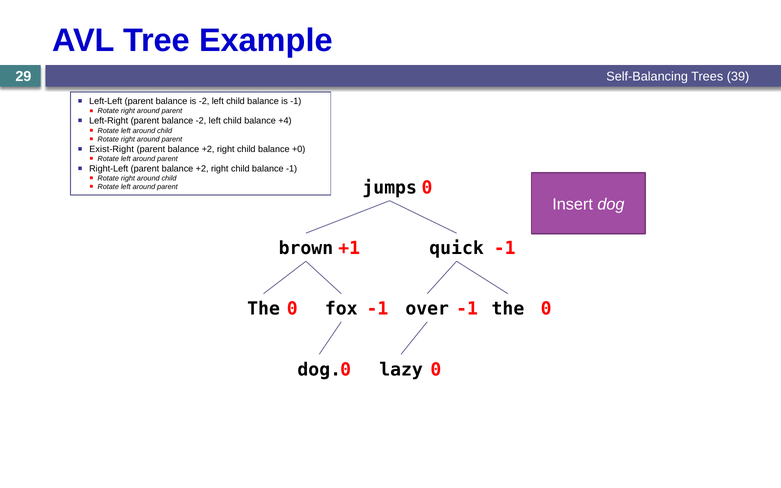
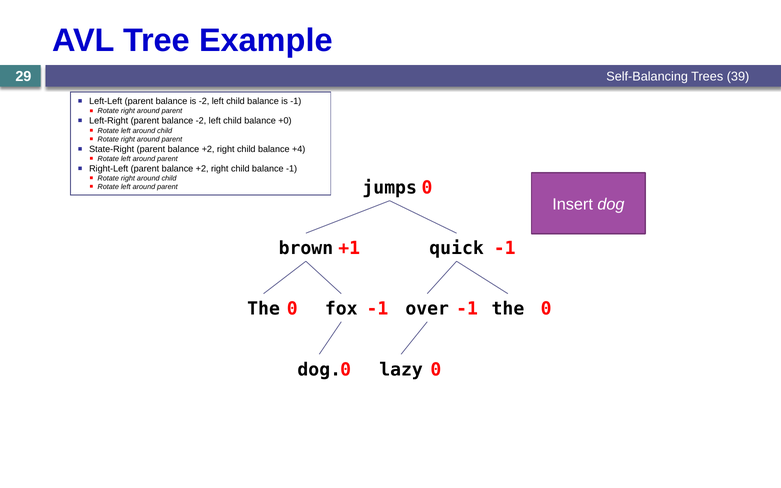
+4: +4 -> +0 (285, 121)
Exist-Right: Exist-Right -> State-Right (112, 149)
+0: +0 -> +4 (299, 149)
